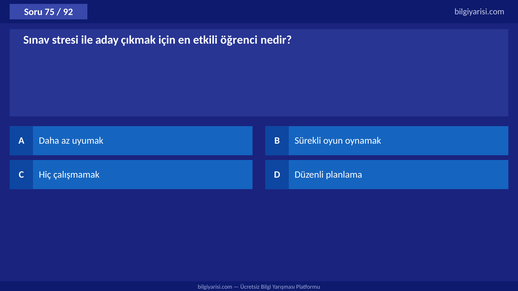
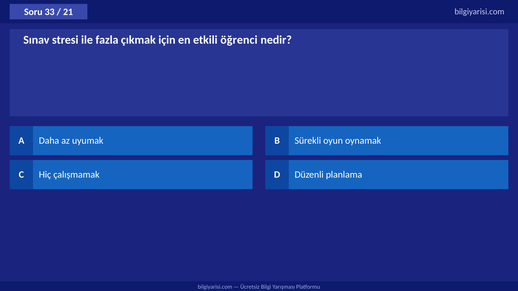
75: 75 -> 33 (50, 12)
92: 92 -> 21 (68, 12)
aday: aday -> fazla (107, 40)
